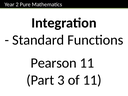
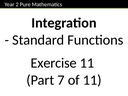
Pearson: Pearson -> Exercise (54, 63)
3: 3 -> 7 (61, 80)
